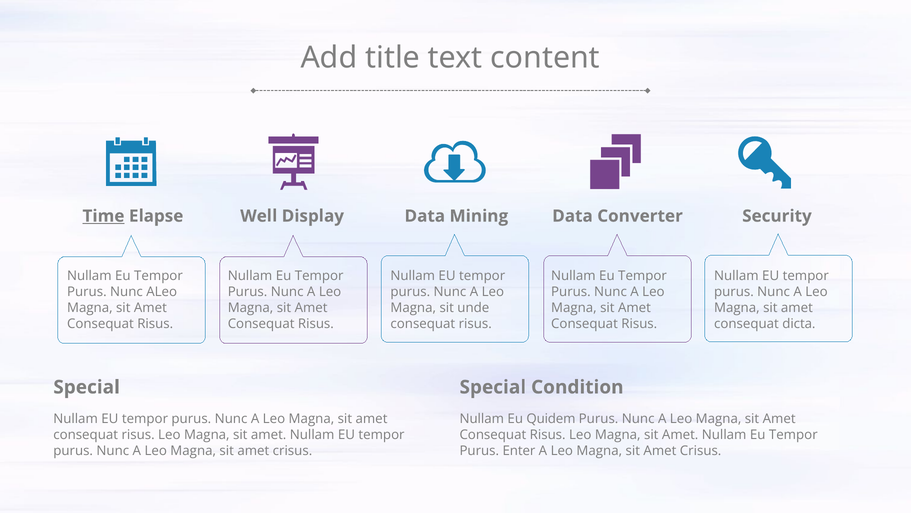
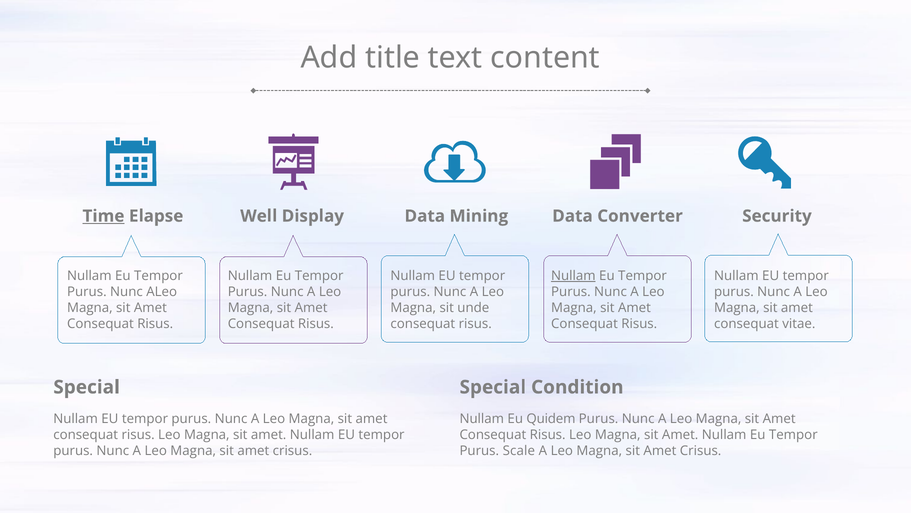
Nullam underline: none -> present (573, 276)
dicta: dicta -> vitae (799, 323)
Enter: Enter -> Scale (519, 450)
